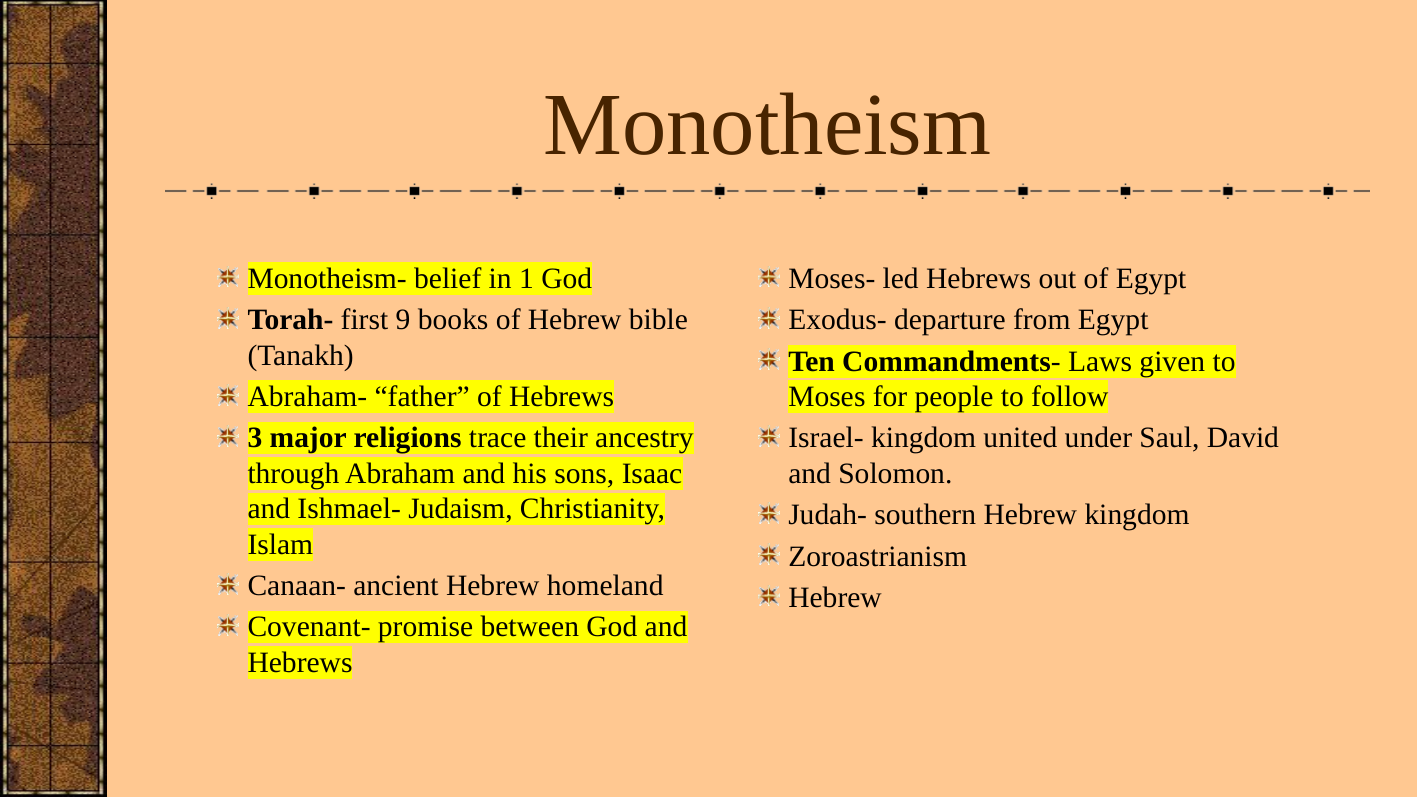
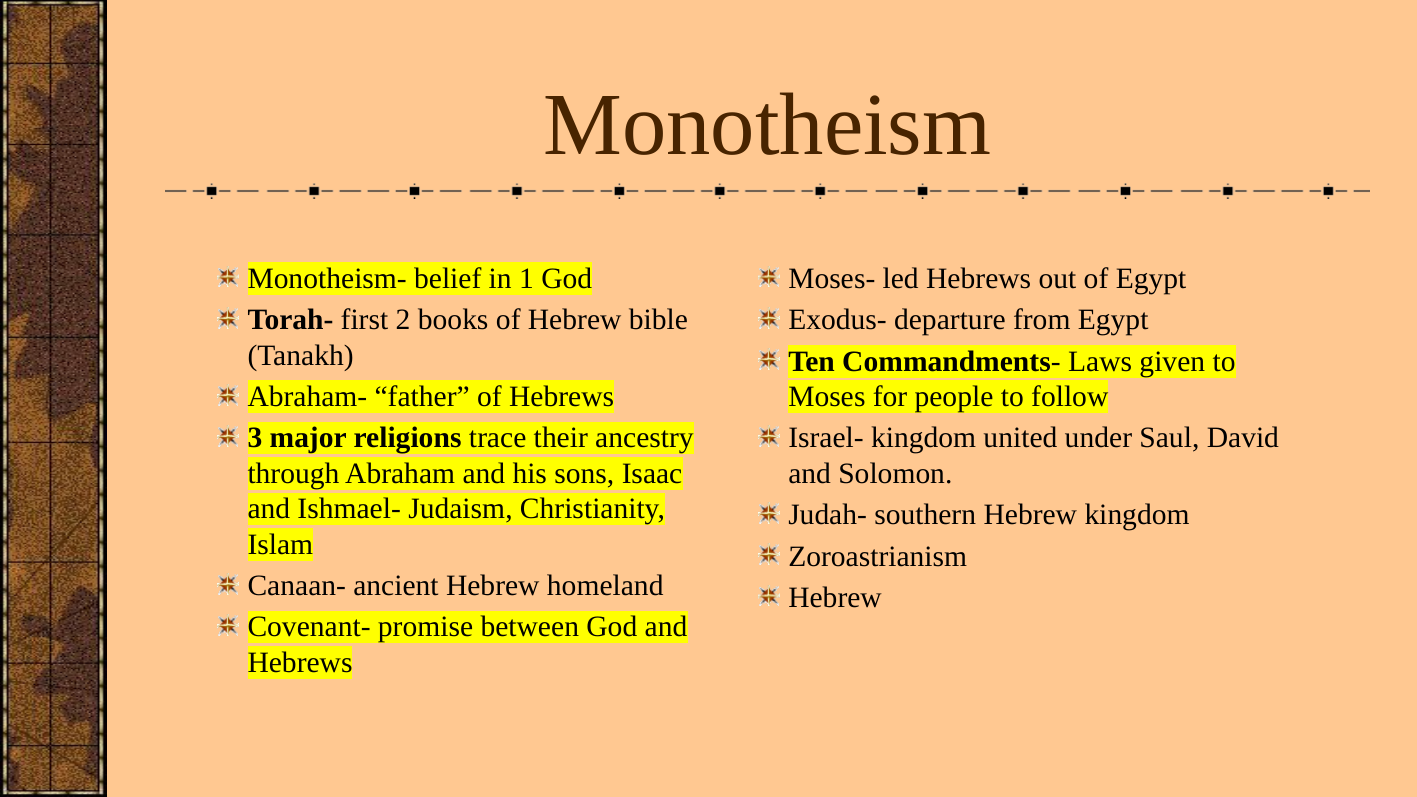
9: 9 -> 2 (403, 320)
